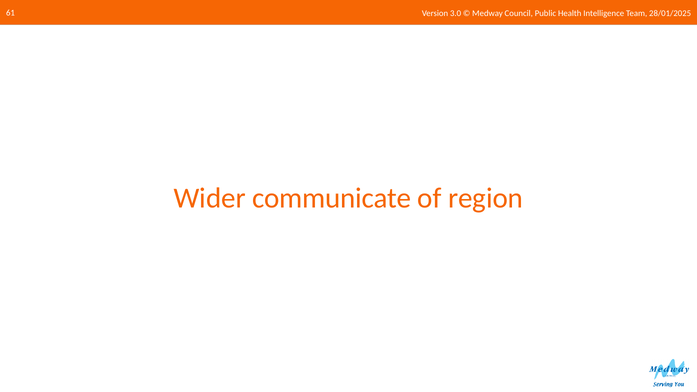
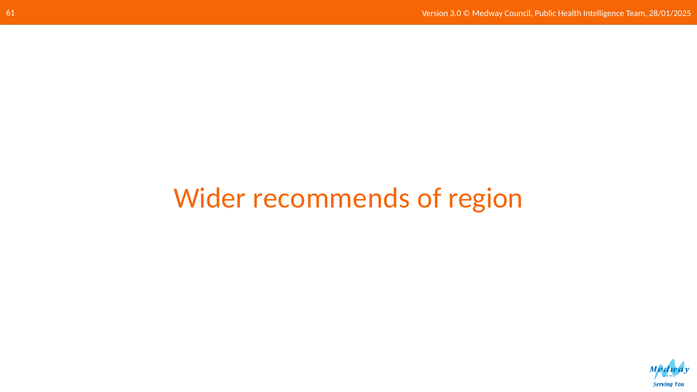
communicate: communicate -> recommends (331, 198)
